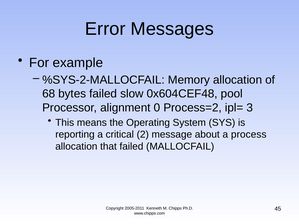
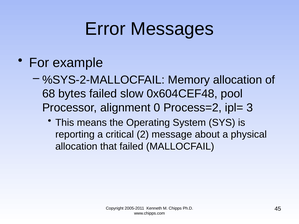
process: process -> physical (249, 135)
